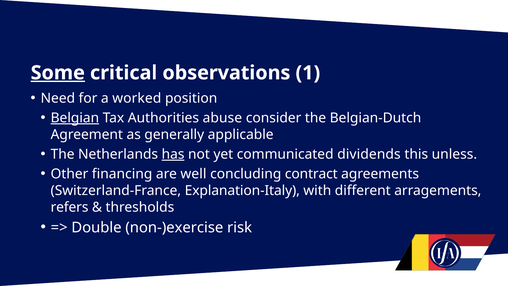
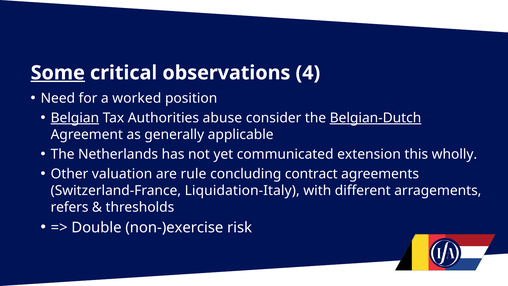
1: 1 -> 4 (308, 73)
Belgian-Dutch underline: none -> present (376, 118)
has underline: present -> none (173, 154)
dividends: dividends -> extension (369, 154)
unless: unless -> wholly (454, 154)
financing: financing -> valuation (122, 174)
well: well -> rule (193, 174)
Explanation-Italy: Explanation-Italy -> Liquidation-Italy (242, 190)
